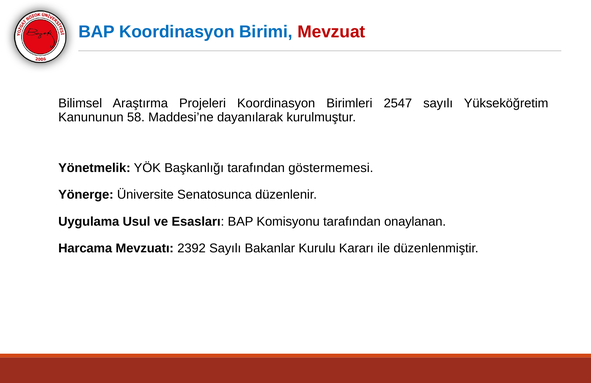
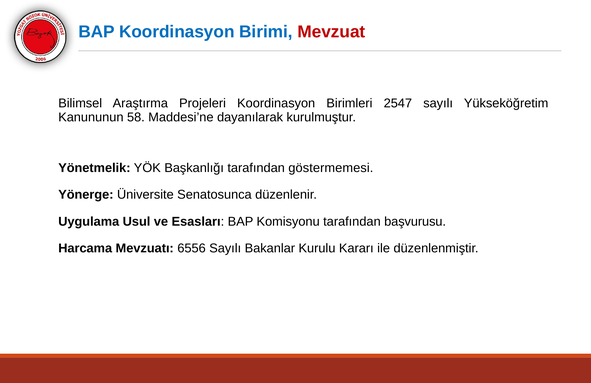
onaylanan: onaylanan -> başvurusu (415, 221)
2392: 2392 -> 6556 (192, 248)
